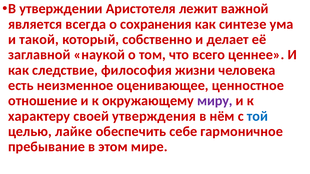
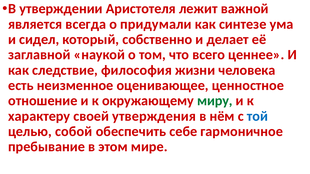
сохранения: сохранения -> придумали (156, 24)
такой: такой -> сидел (39, 40)
миру colour: purple -> green (215, 101)
лайке: лайке -> собой (74, 132)
